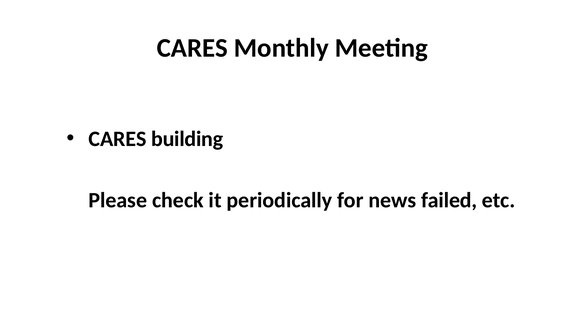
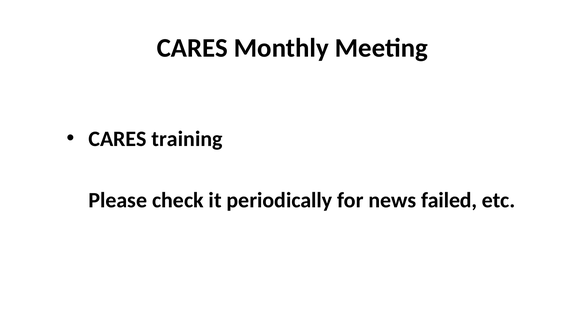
building: building -> training (187, 139)
